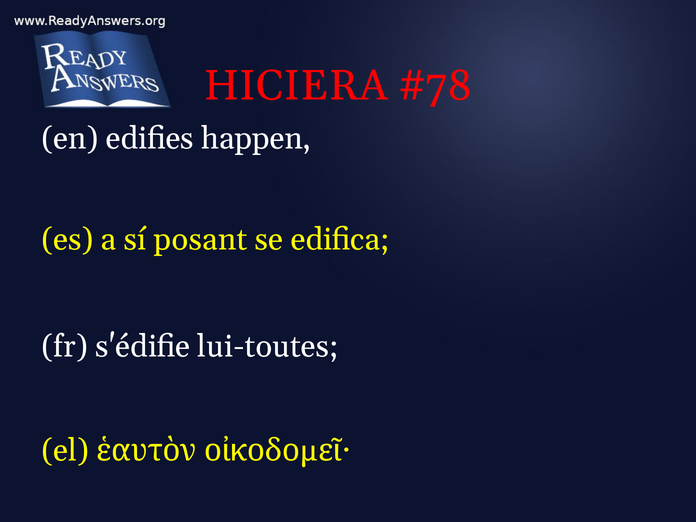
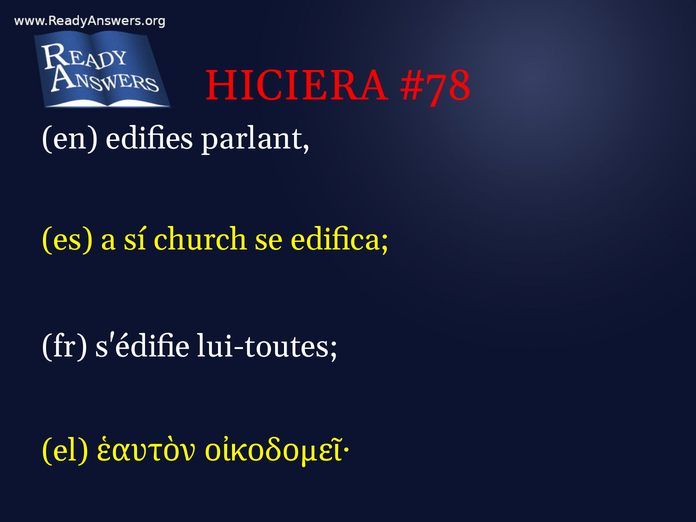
happen: happen -> parlant (256, 139)
posant: posant -> church (201, 240)
